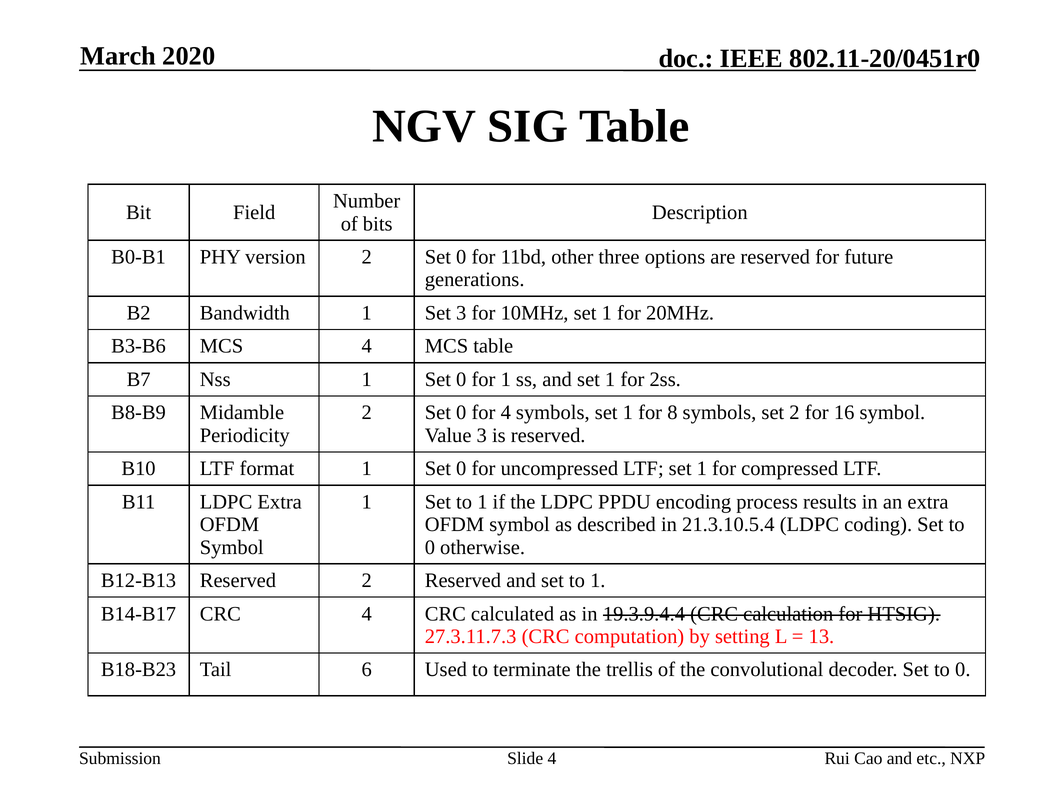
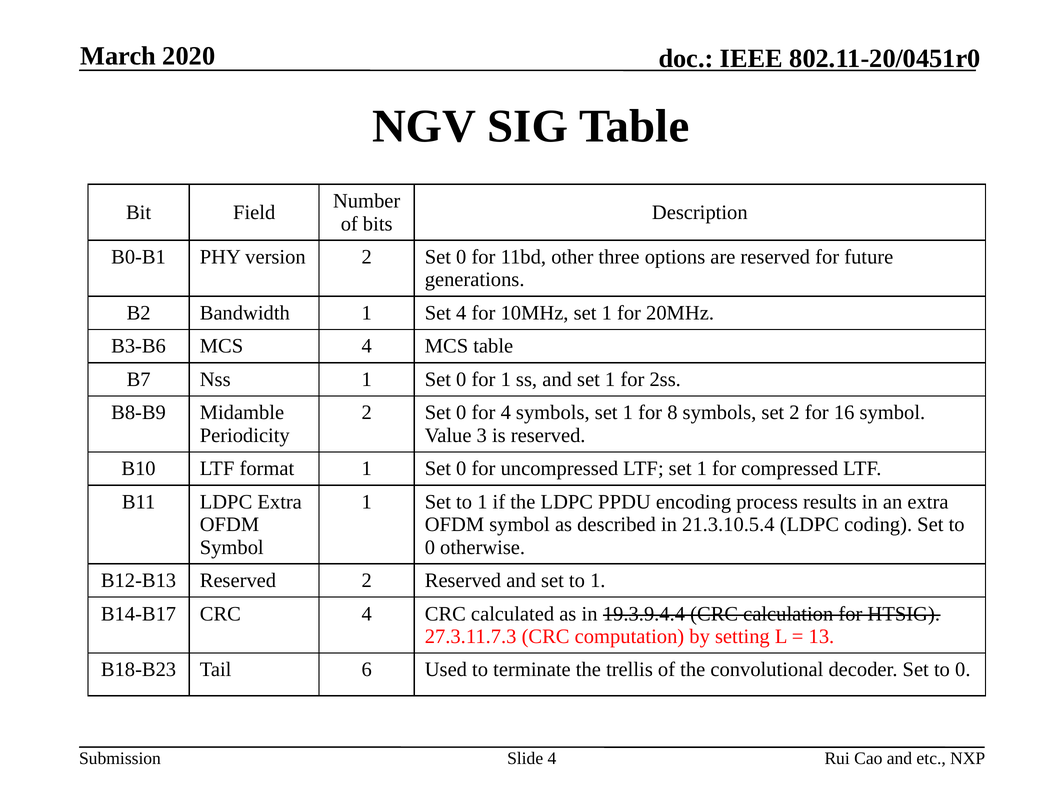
Set 3: 3 -> 4 (461, 313)
